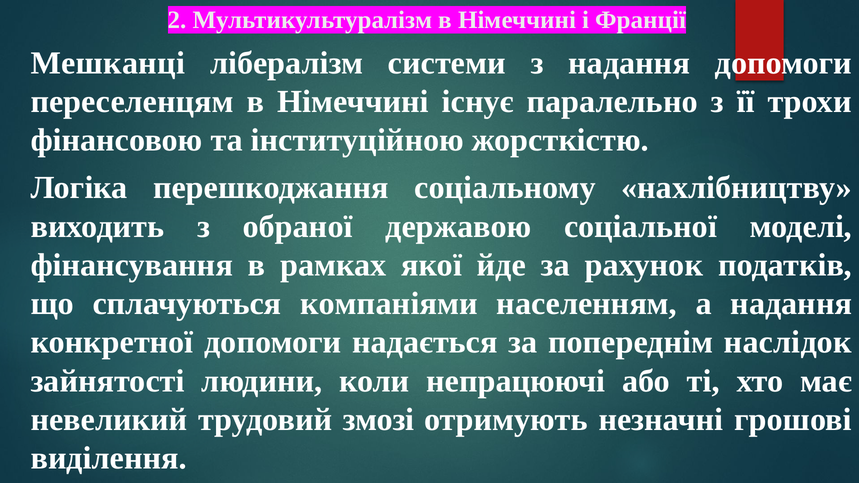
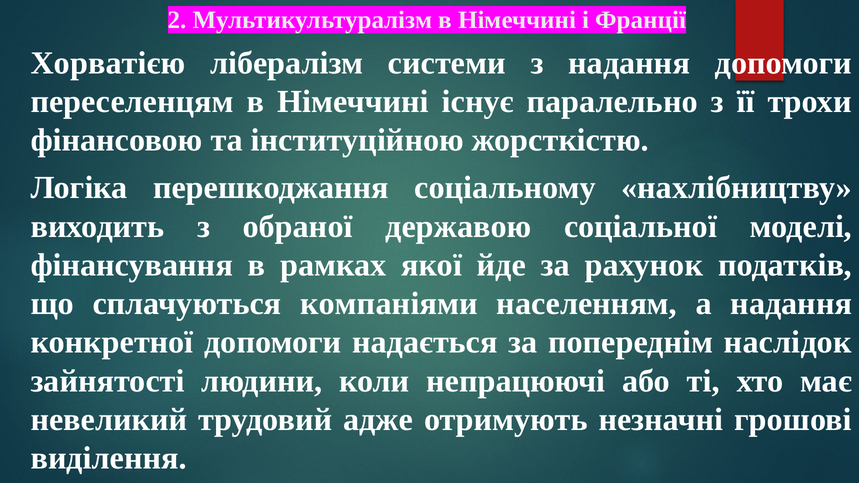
Мешканці: Мешканці -> Хорватією (108, 63)
змозі: змозі -> адже (378, 420)
